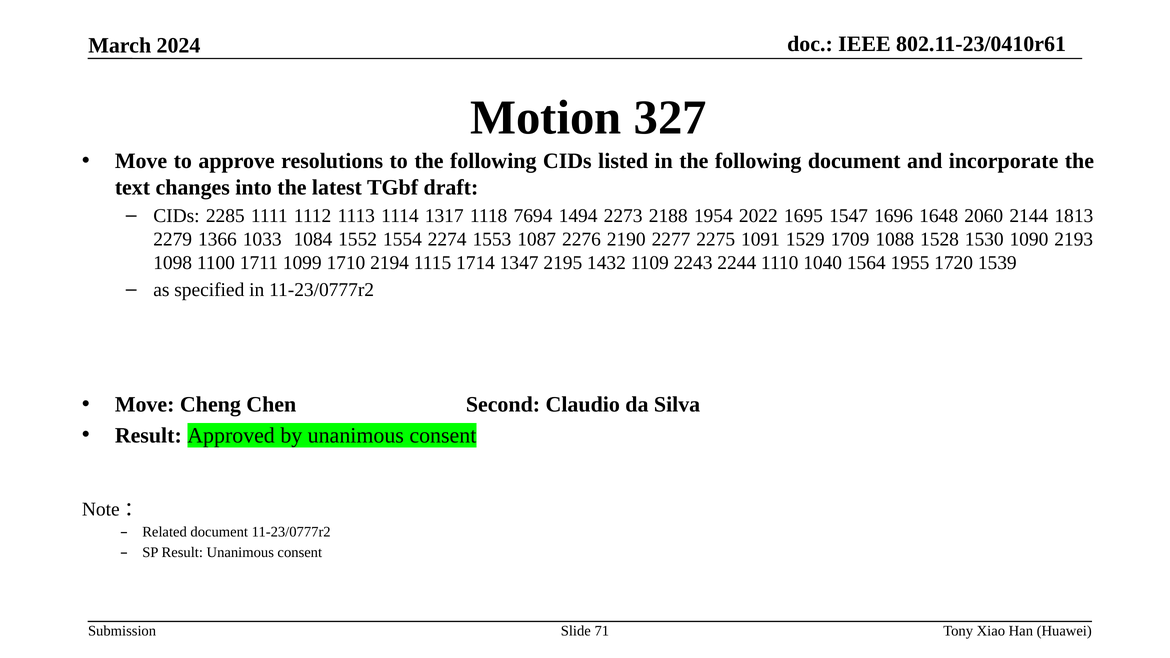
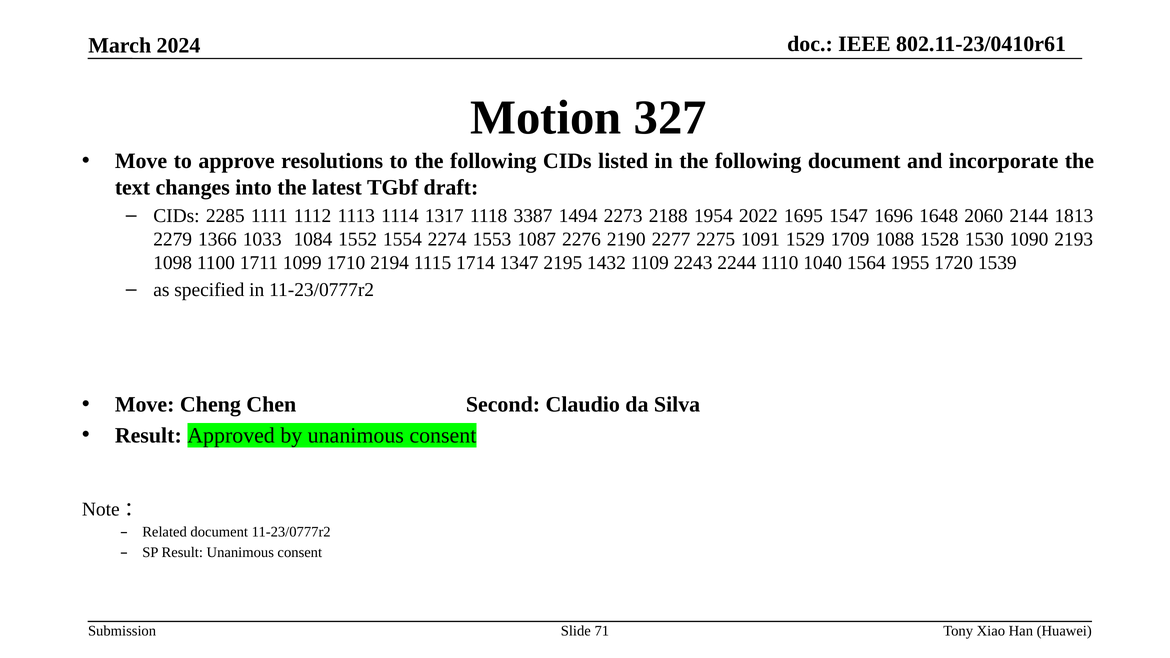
7694: 7694 -> 3387 (533, 216)
